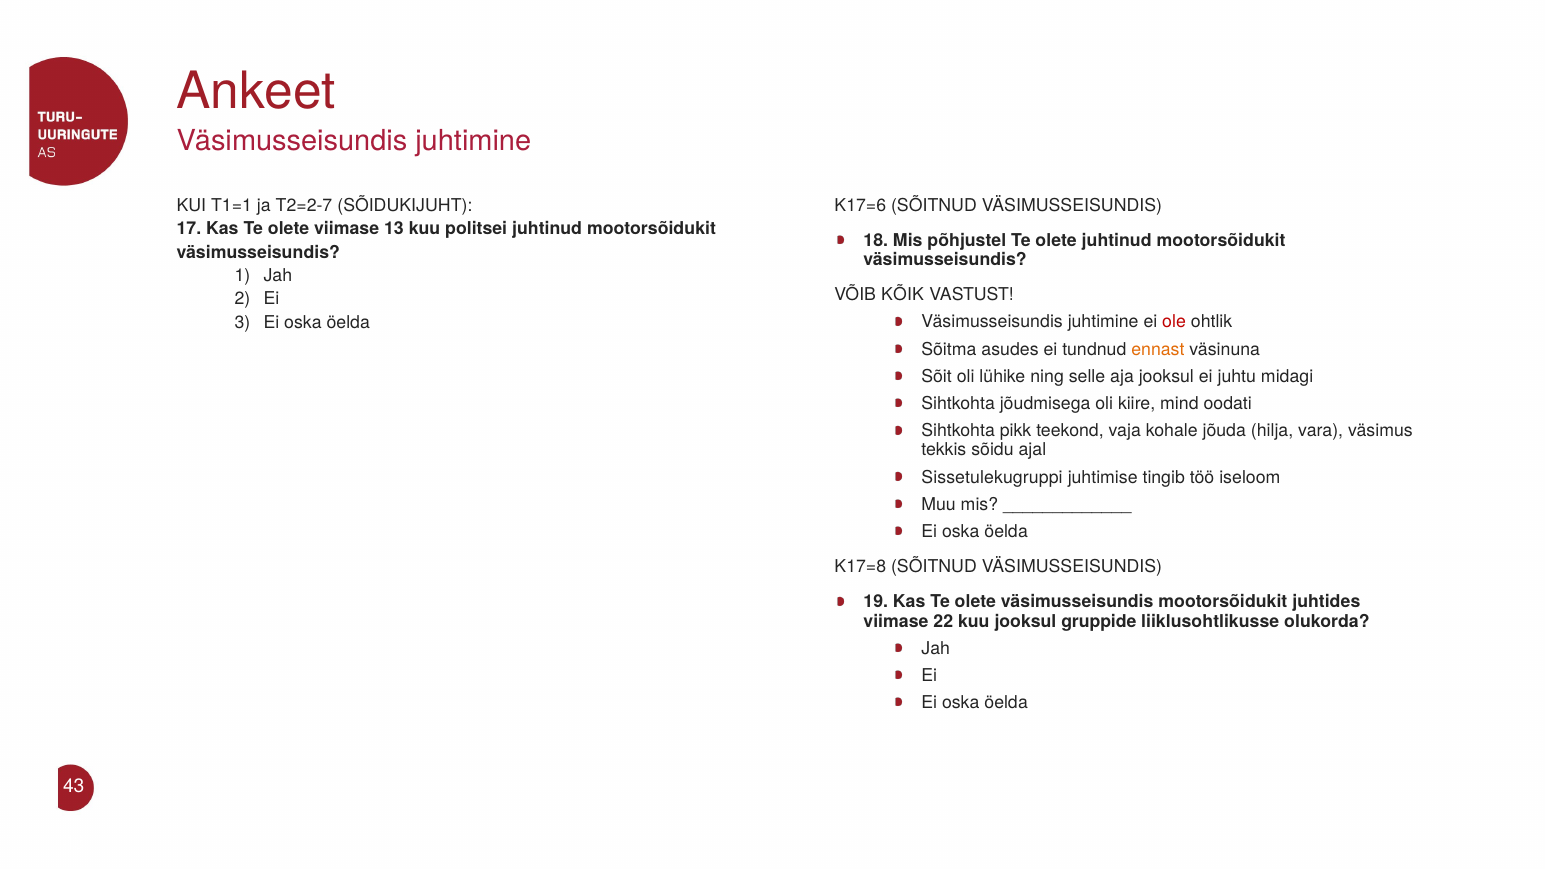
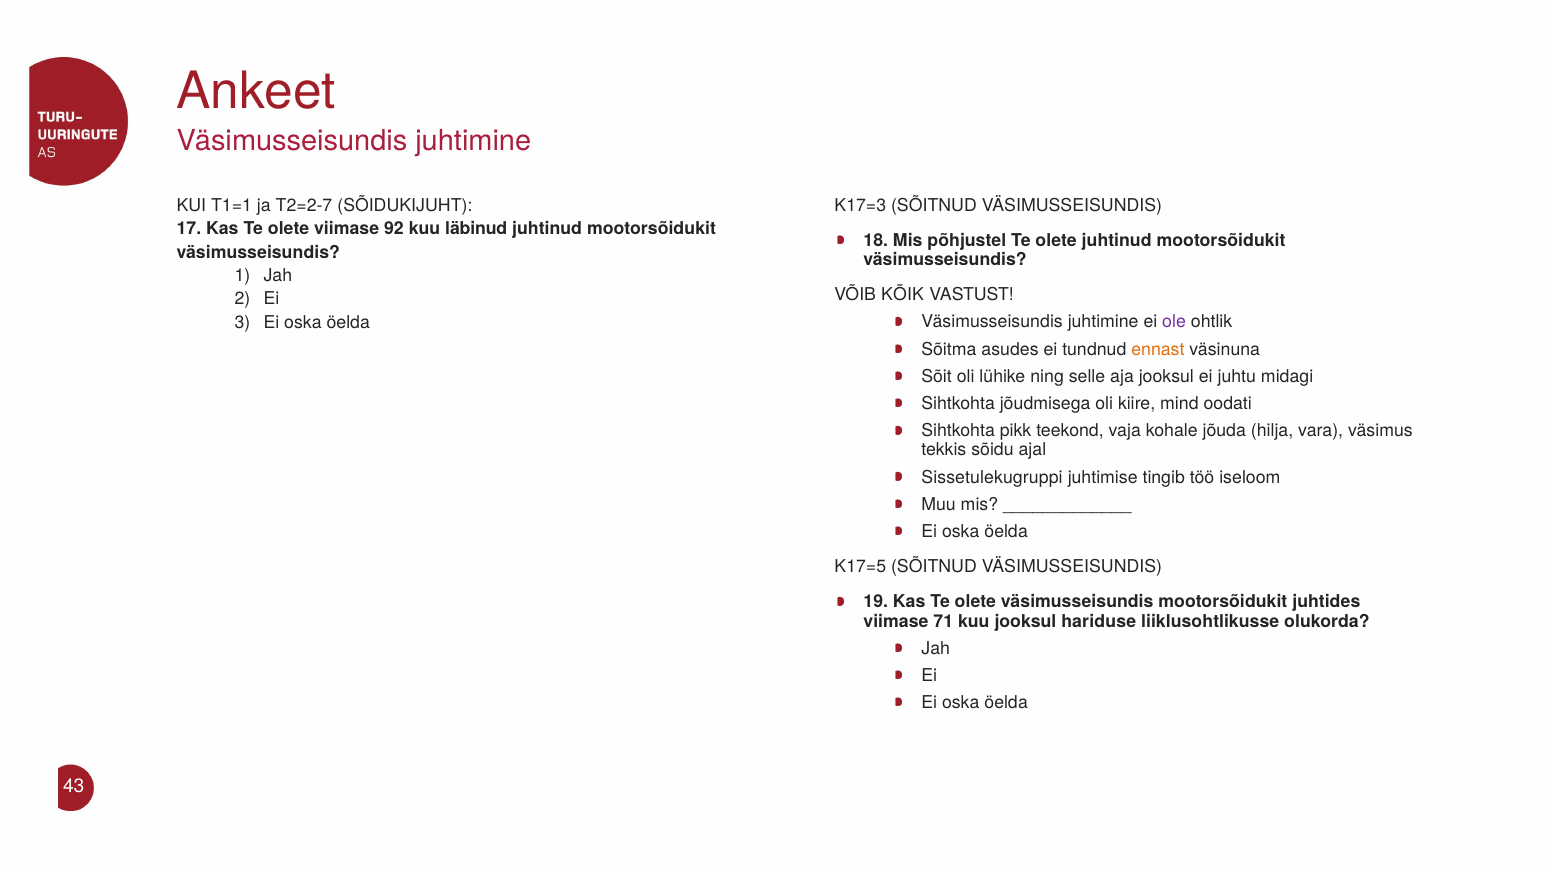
K17=6: K17=6 -> K17=3 (860, 205)
13: 13 -> 92 (394, 229)
politsei: politsei -> läbinud (476, 229)
ole colour: red -> purple (1174, 322)
K17=8: K17=8 -> K17=5 (860, 567)
22: 22 -> 71 (943, 621)
gruppide: gruppide -> hariduse (1099, 621)
